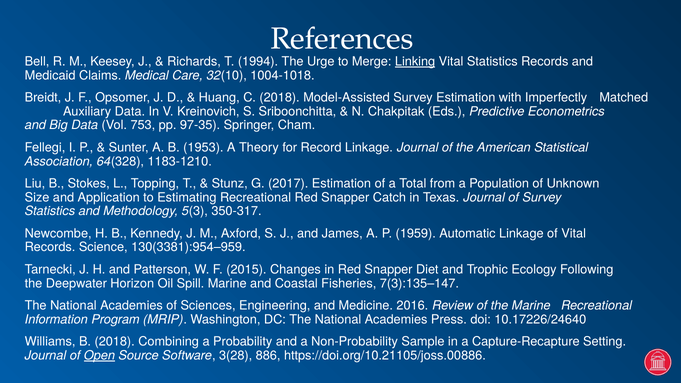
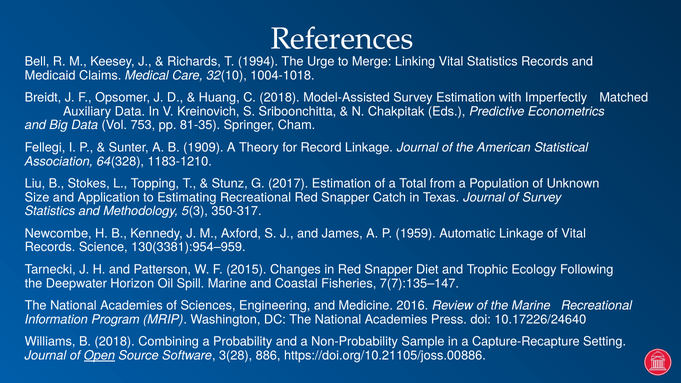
Linking underline: present -> none (415, 62)
97-35: 97-35 -> 81-35 (200, 125)
1953: 1953 -> 1909 (203, 148)
7(3):135–147: 7(3):135–147 -> 7(7):135–147 (419, 283)
